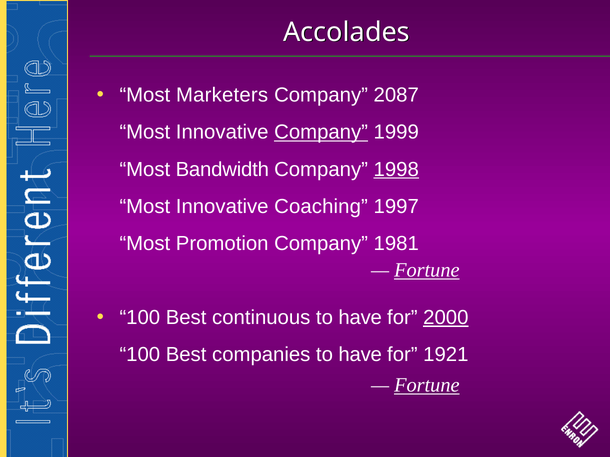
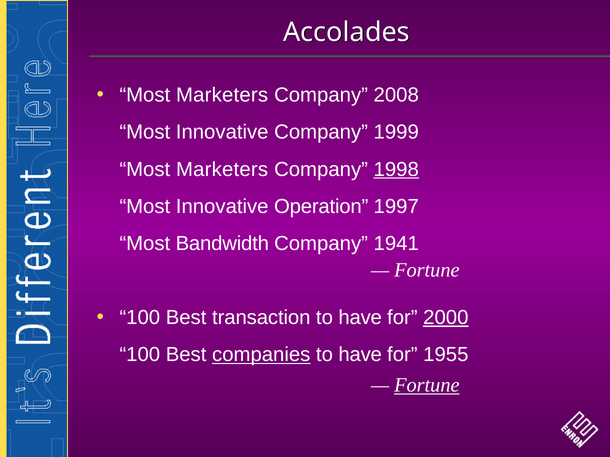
2087: 2087 -> 2008 (396, 95)
Company underline: present -> none (321, 132)
Bandwidth: Bandwidth -> Marketers (222, 170)
Coaching: Coaching -> Operation (321, 207)
Promotion: Promotion -> Bandwidth (222, 244)
1981: 1981 -> 1941 (396, 244)
Fortune underline: present -> none (427, 270)
continuous: continuous -> transaction (261, 318)
companies underline: none -> present (261, 355)
1921: 1921 -> 1955 (446, 355)
